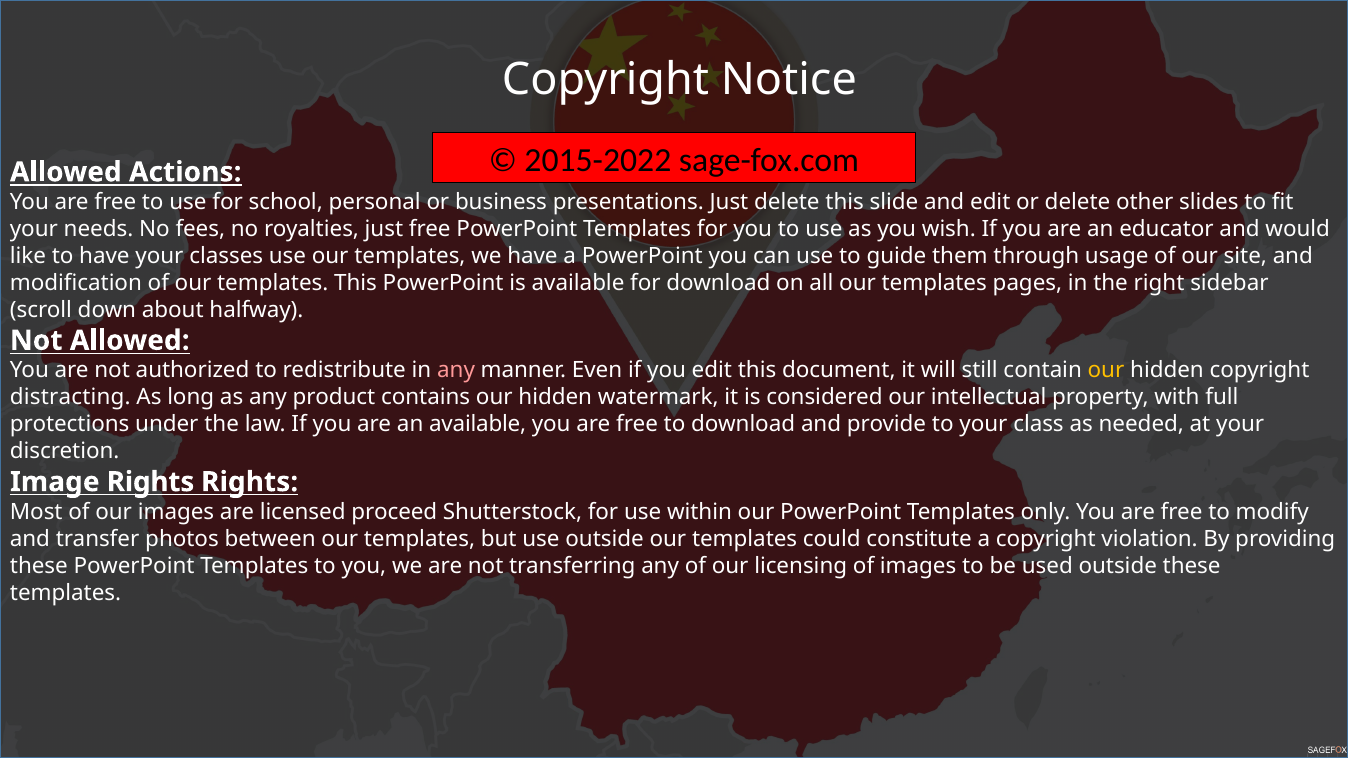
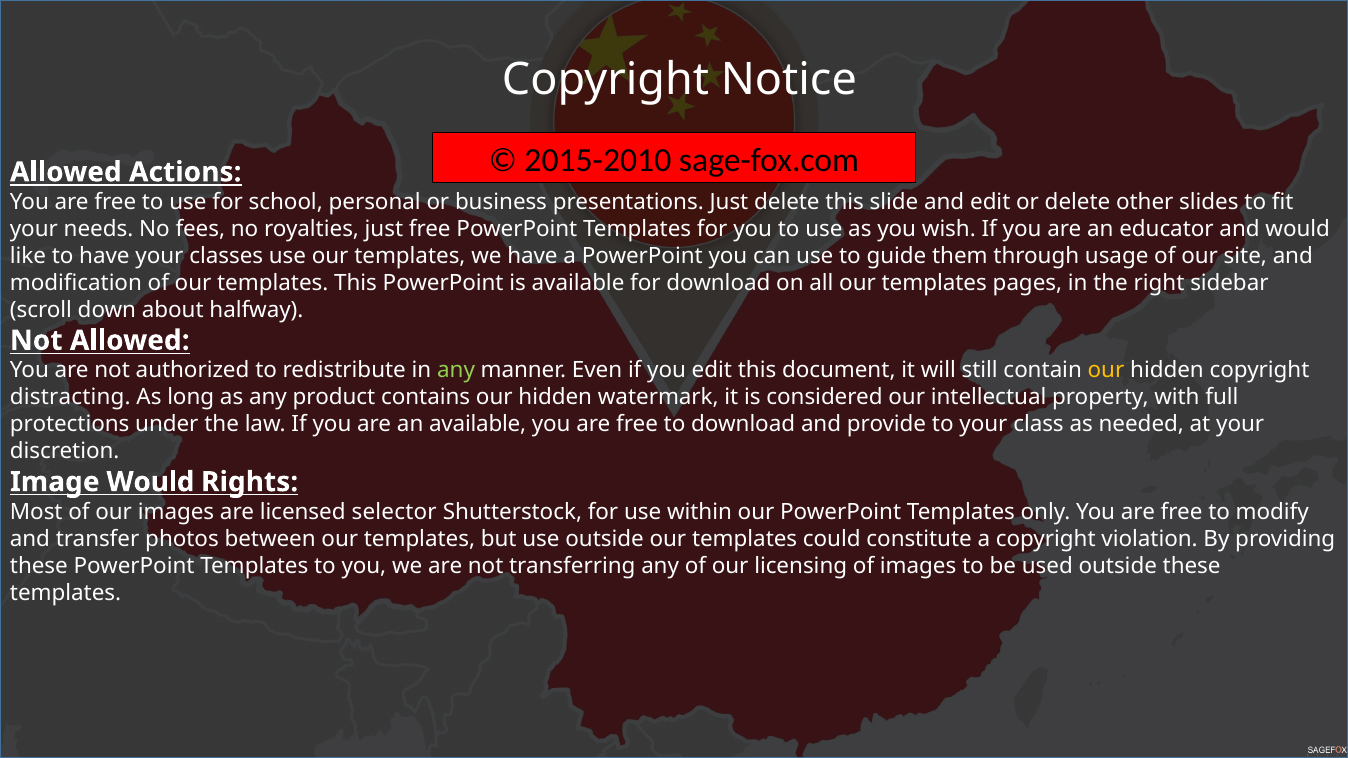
2015-2022: 2015-2022 -> 2015-2010 (598, 160)
any colour: pink -> light green (456, 371)
Image Rights: Rights -> Would (150, 482)
proceed: proceed -> selector (394, 512)
